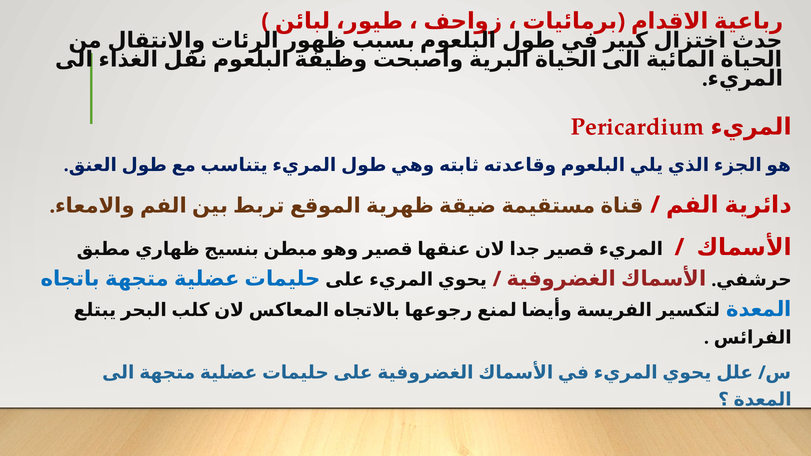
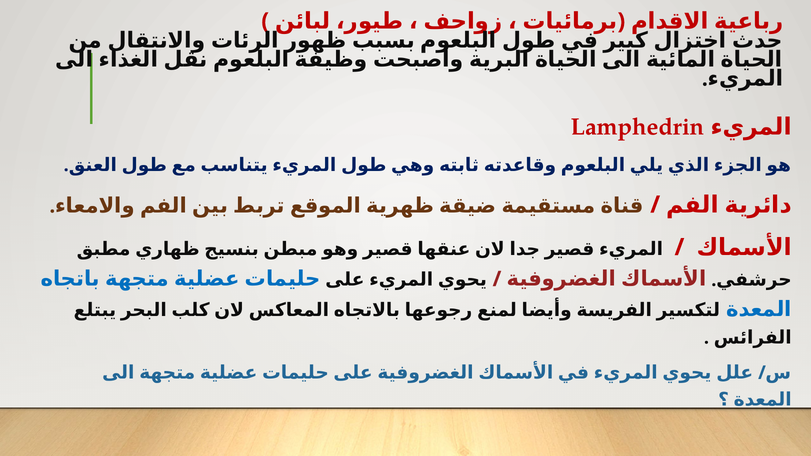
Pericardium: Pericardium -> Lamphedrin (638, 127)
